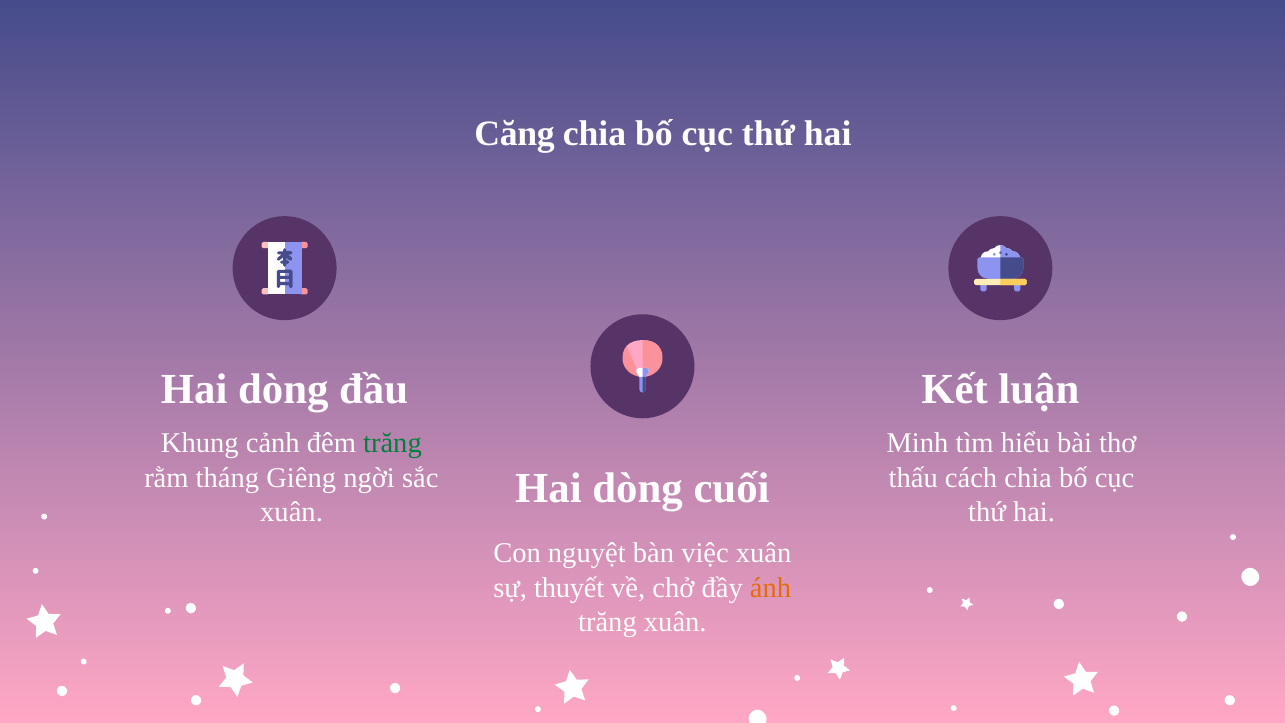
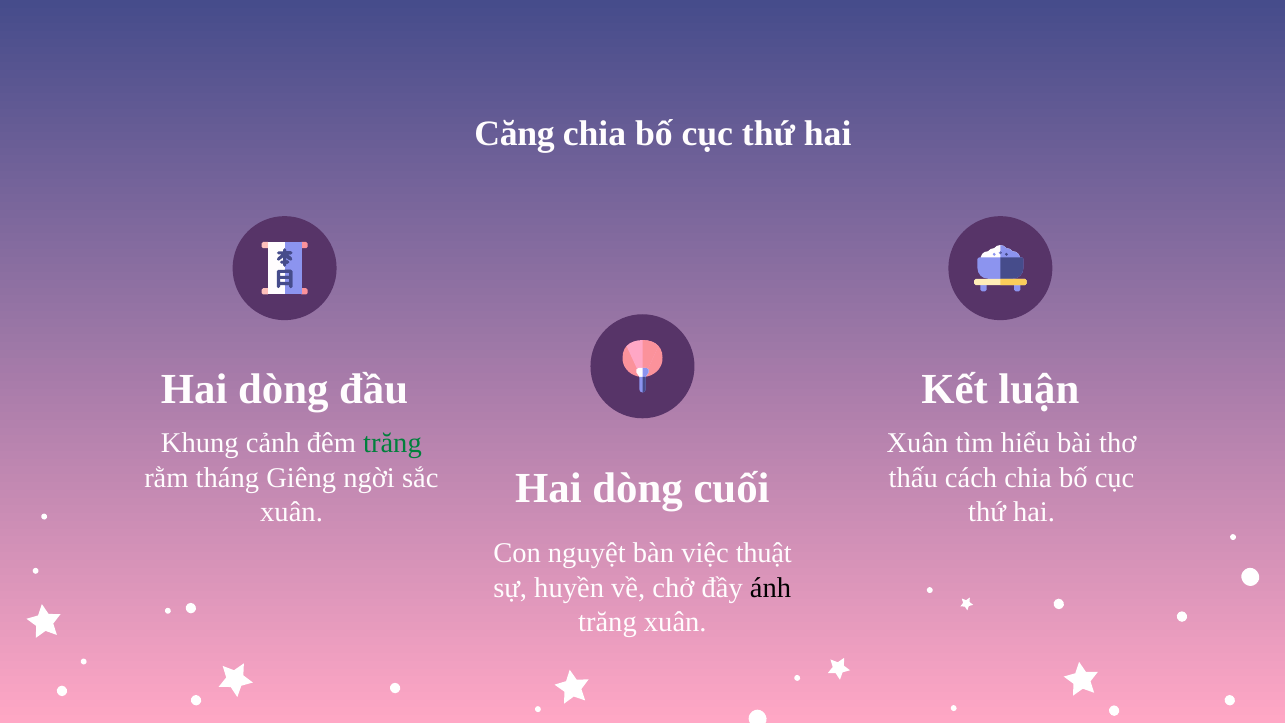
Minh: Minh -> Xuân (918, 443)
việc xuân: xuân -> thuật (764, 553)
thuyết: thuyết -> huyền (569, 587)
ánh colour: orange -> black (771, 587)
